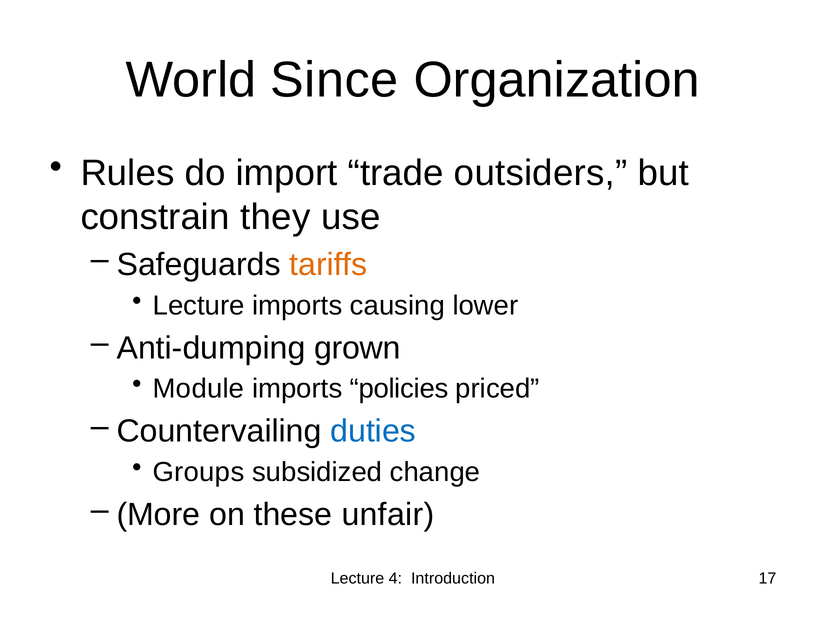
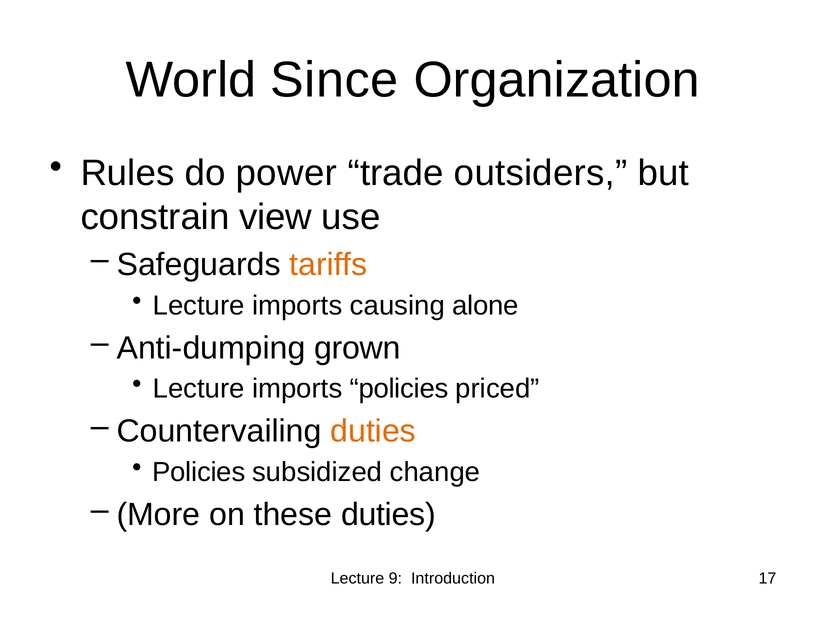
import: import -> power (286, 173)
they: they -> view (276, 217)
lower: lower -> alone (486, 306)
Module: Module -> Lecture (199, 389)
duties colour: blue -> orange (373, 432)
Groups: Groups -> Policies (199, 473)
these unfair: unfair -> duties (388, 515)
4: 4 -> 9 (395, 579)
